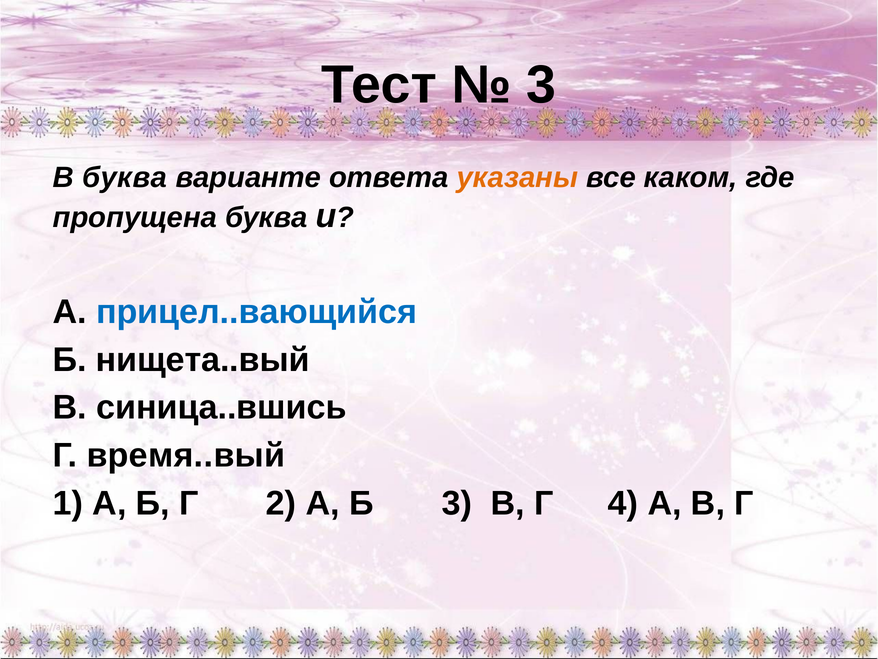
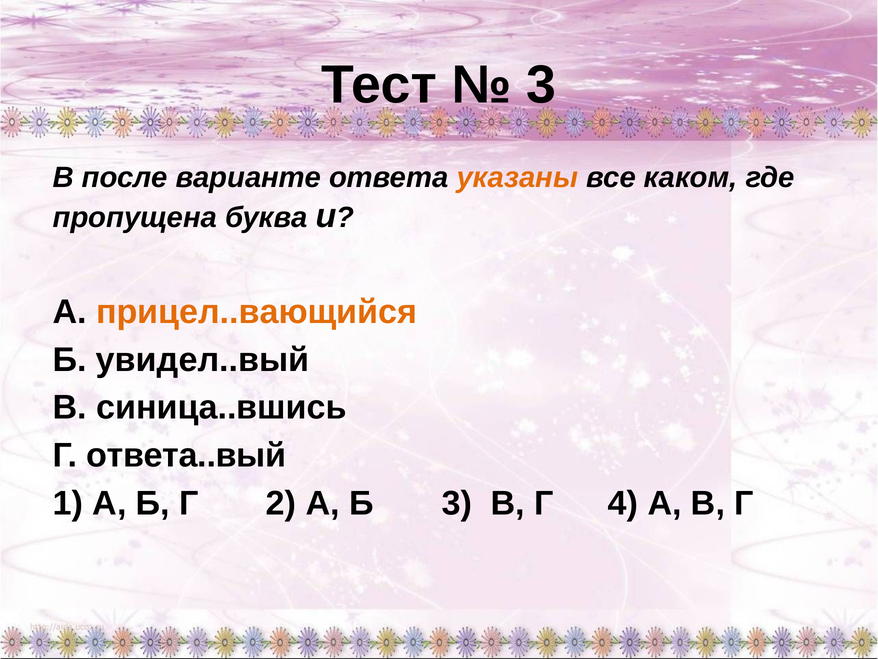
В буква: буква -> после (125, 178)
прицел..вающийся colour: blue -> orange (257, 312)
нищета..вый: нищета..вый -> увидел..вый (203, 360)
время..вый: время..вый -> ответа..вый (186, 455)
